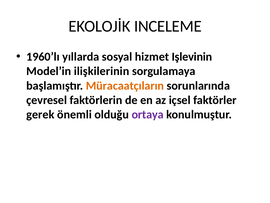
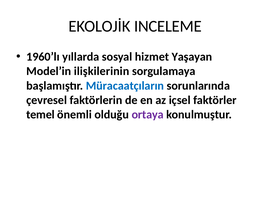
Işlevinin: Işlevinin -> Yaşayan (192, 57)
Müracaatçıların colour: orange -> blue (125, 85)
gerek: gerek -> temel (40, 114)
